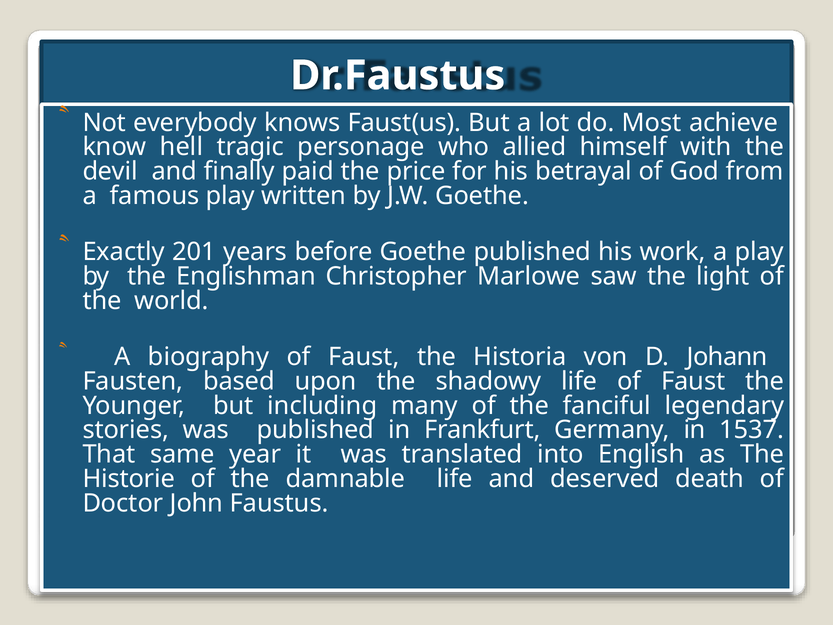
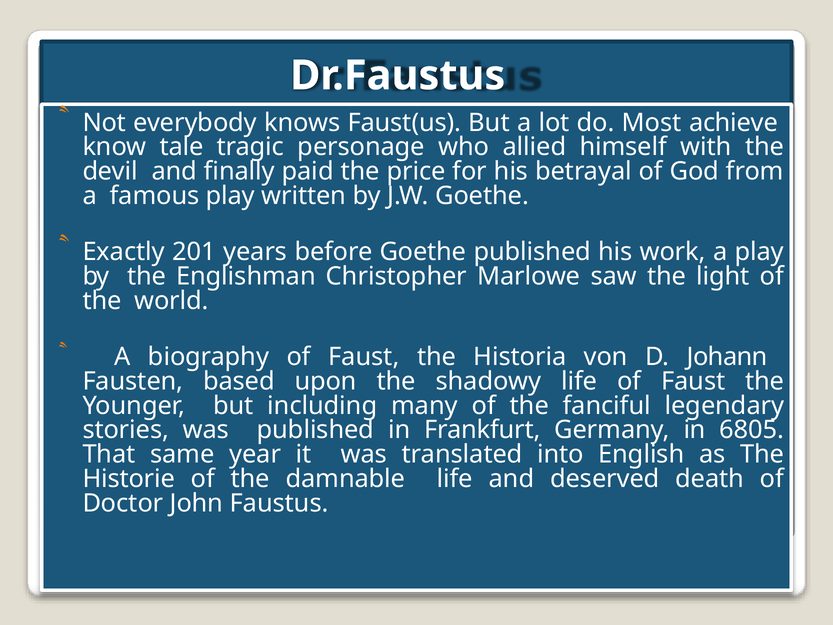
hell: hell -> tale (182, 147)
1537: 1537 -> 6805 (752, 430)
